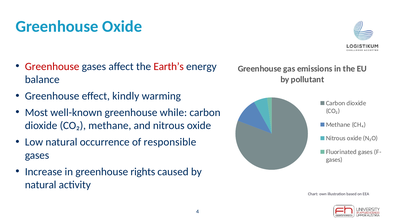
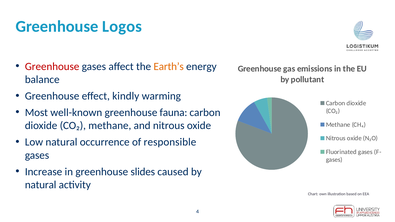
Greenhouse Oxide: Oxide -> Logos (122, 27)
Earth’s colour: red -> orange (169, 66)
while: while -> fauna (173, 113)
rights: rights -> slides (143, 172)
